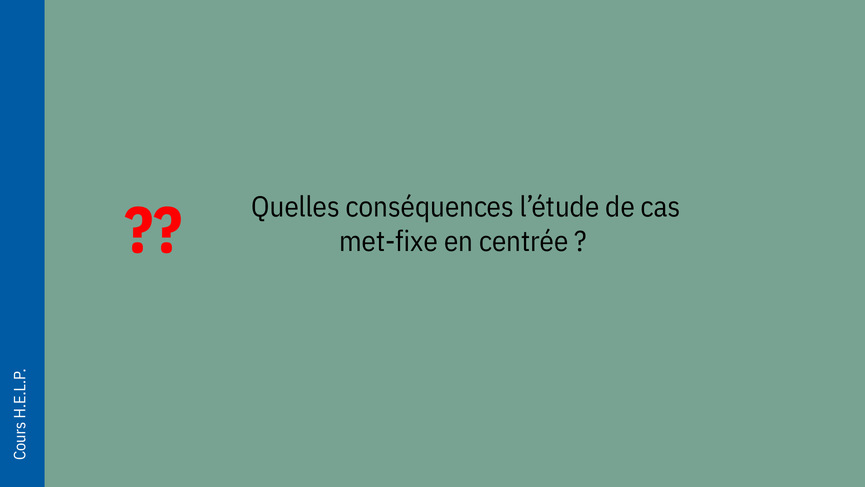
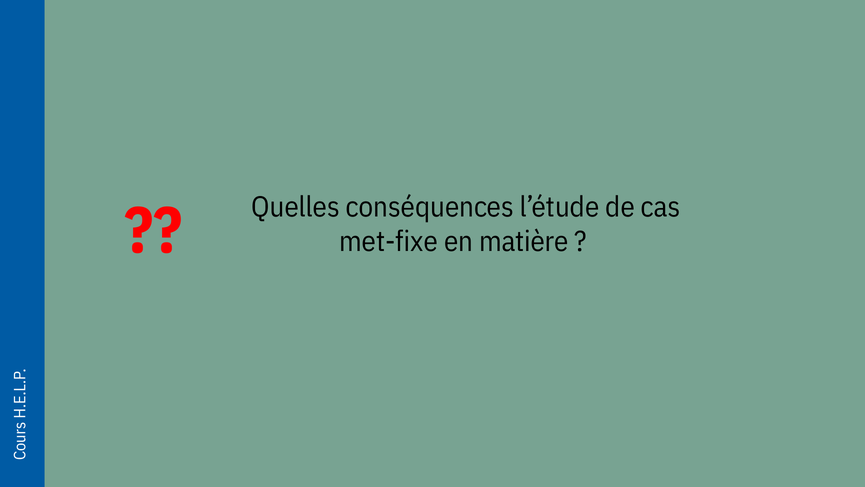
centrée: centrée -> matière (524, 241)
